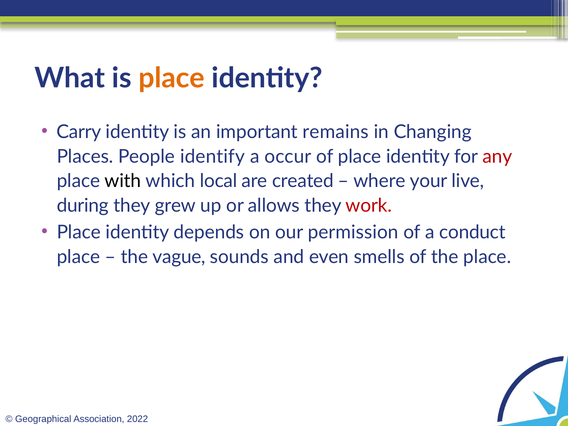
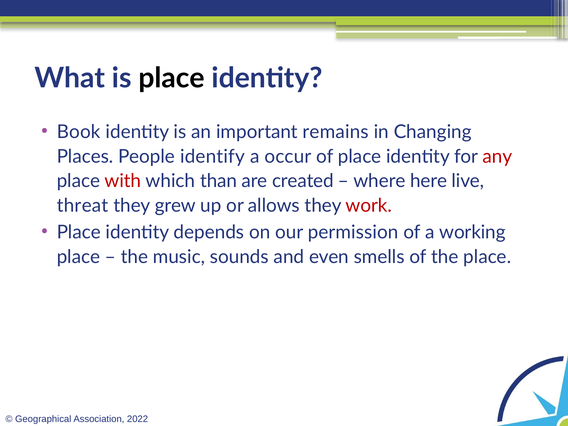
place colour: orange -> black (172, 78)
Carry: Carry -> Book (79, 132)
with colour: black -> red (123, 181)
local: local -> than (219, 181)
your: your -> here (429, 181)
during: during -> threat (83, 205)
conduct: conduct -> working (472, 232)
vague: vague -> music (179, 257)
